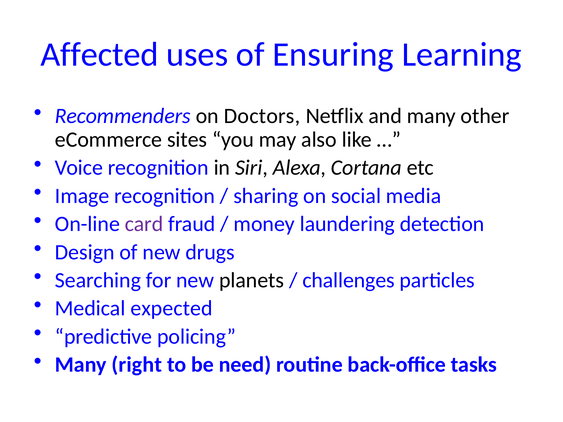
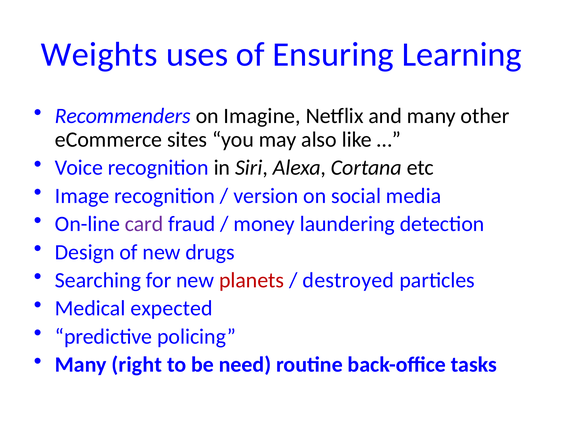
Affected: Affected -> Weights (99, 55)
Doctors: Doctors -> Imagine (262, 116)
sharing: sharing -> version (266, 196)
planets colour: black -> red (252, 280)
challenges: challenges -> destroyed (348, 280)
